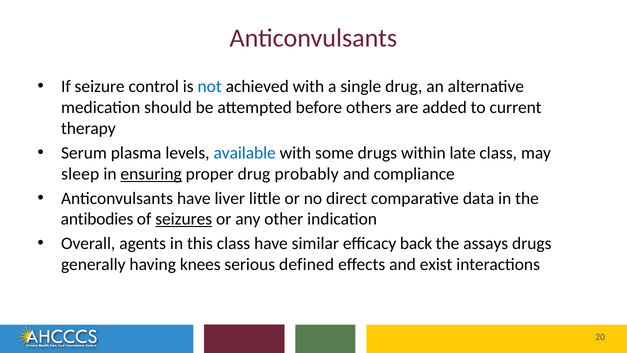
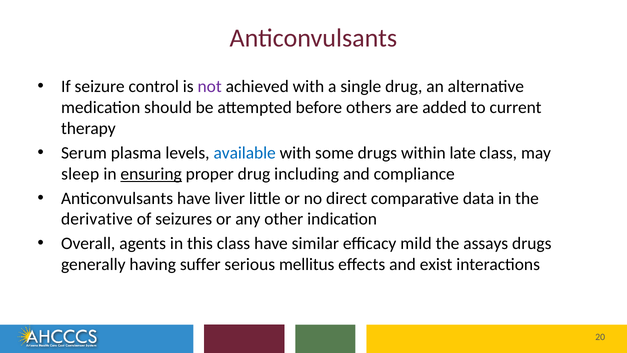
not colour: blue -> purple (210, 87)
probably: probably -> including (307, 174)
antibodies: antibodies -> derivative (97, 219)
seizures underline: present -> none (184, 219)
back: back -> mild (416, 243)
knees: knees -> suffer (200, 264)
defined: defined -> mellitus (307, 264)
